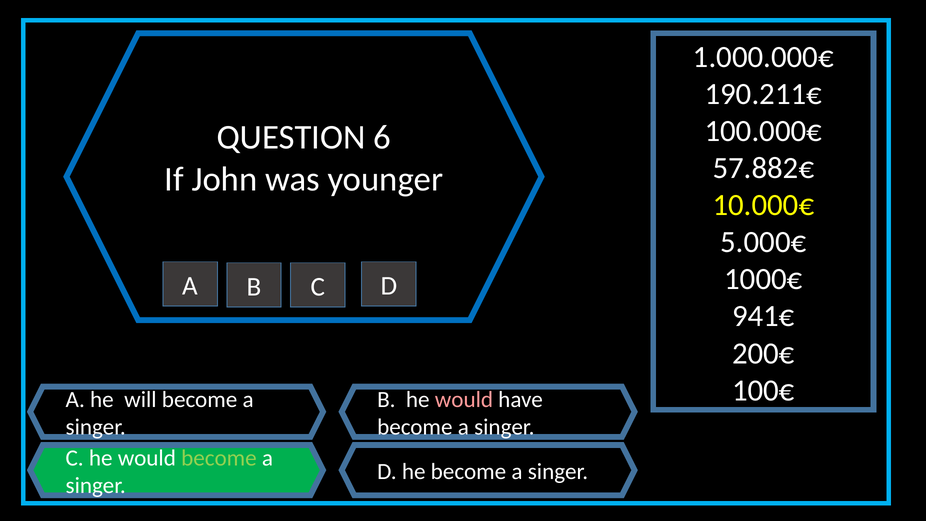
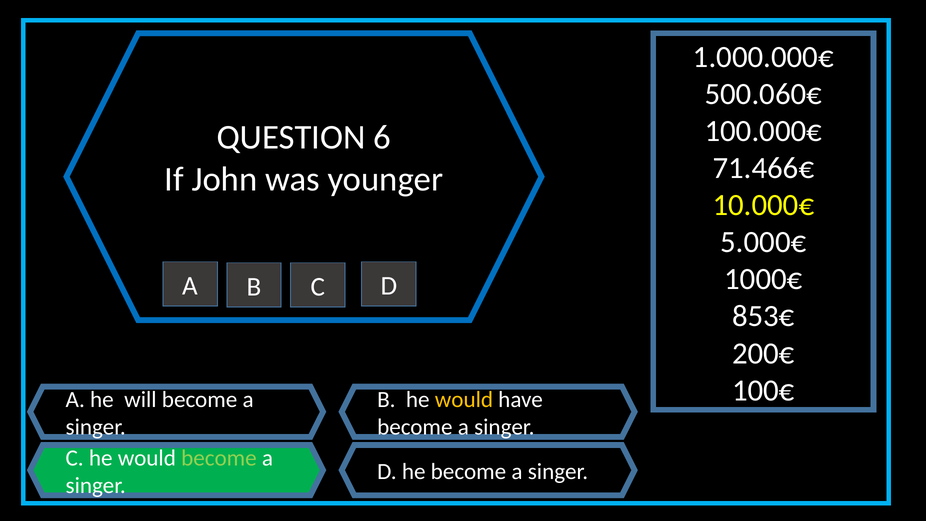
190.211€: 190.211€ -> 500.060€ (763, 94)
57.882€: 57.882€ -> 71.466€ (763, 168)
941€: 941€ -> 853€ (763, 316)
would colour: pink -> yellow (464, 399)
